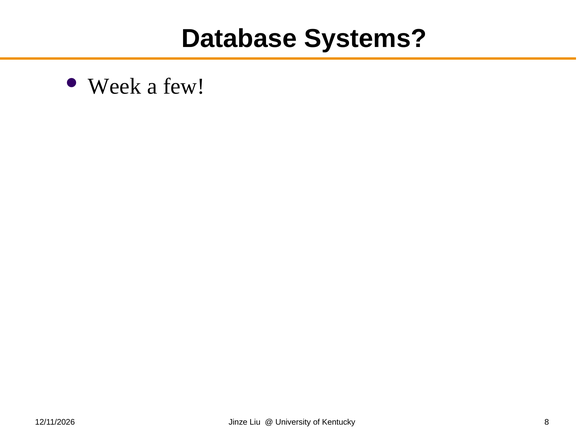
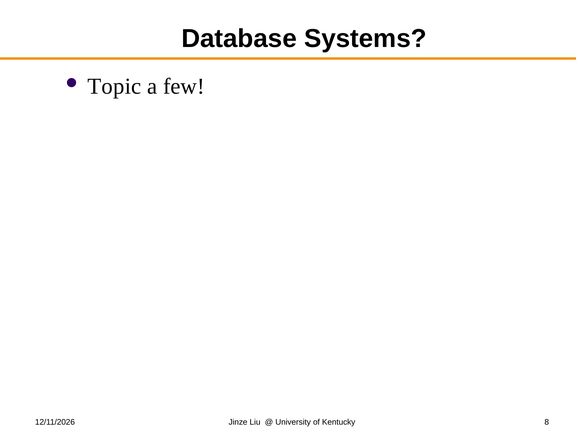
Week: Week -> Topic (114, 86)
